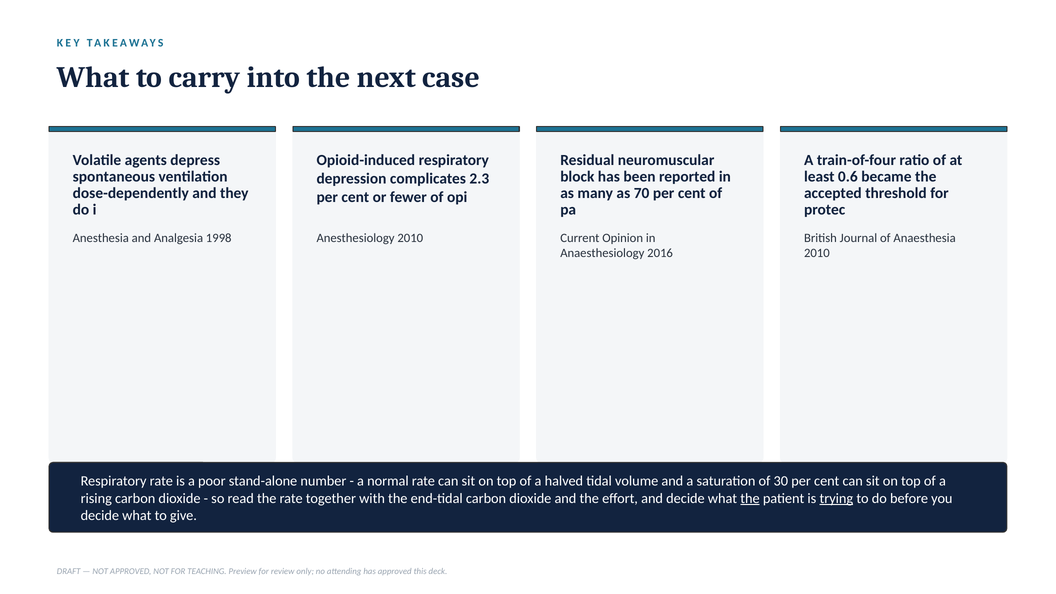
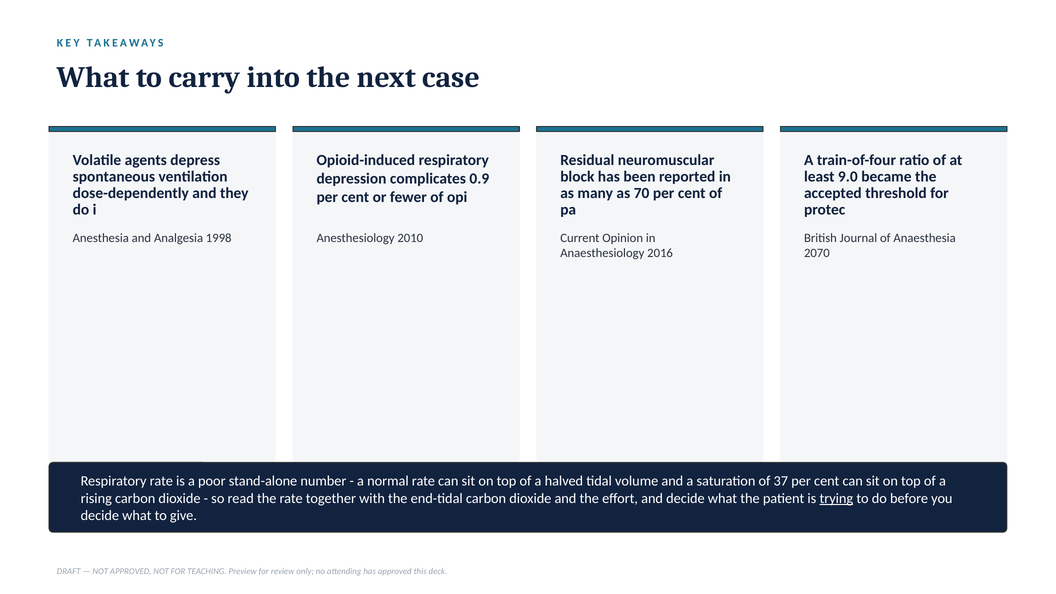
0.6: 0.6 -> 9.0 (848, 177)
2.3: 2.3 -> 0.9 (479, 178)
2010: 2010 -> 2070 (817, 253)
30: 30 -> 37 (781, 481)
the underline: present -> none (750, 498)
